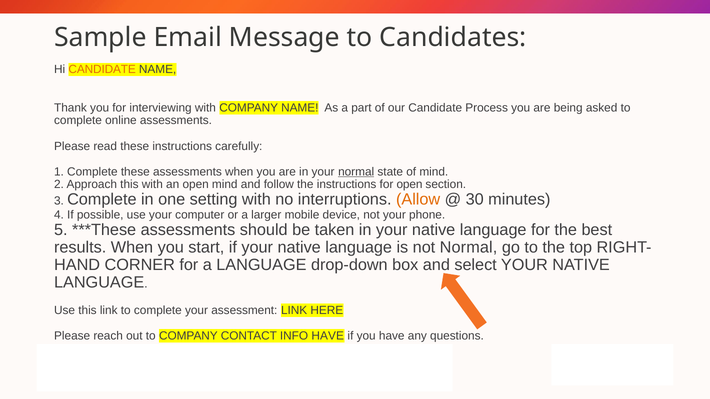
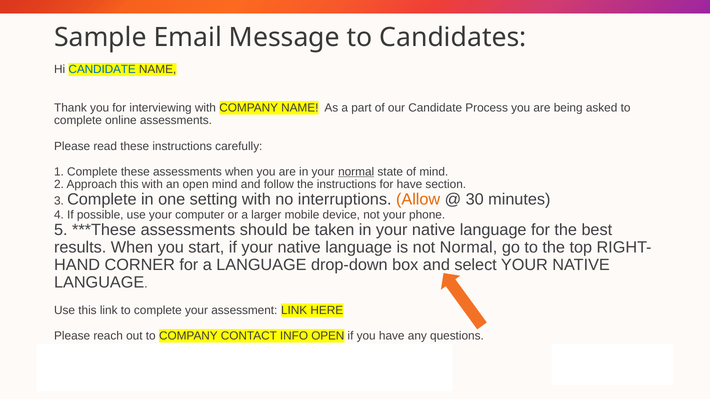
CANDIDATE colour: orange -> blue (102, 70)
for open: open -> have (409, 185)
INFO HAVE: HAVE -> OPEN (328, 336)
